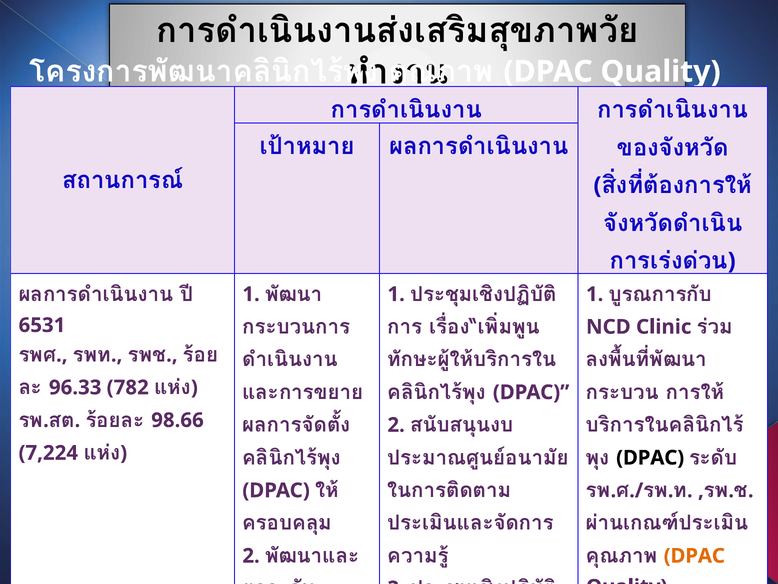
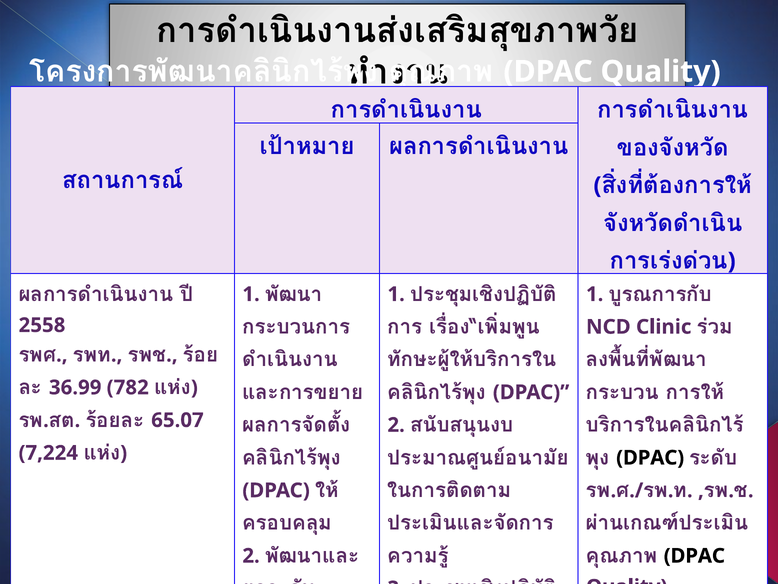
6531: 6531 -> 2558 (42, 325)
96.33: 96.33 -> 36.99 (75, 387)
98.66: 98.66 -> 65.07 (177, 420)
DPAC colour: orange -> black (694, 555)
